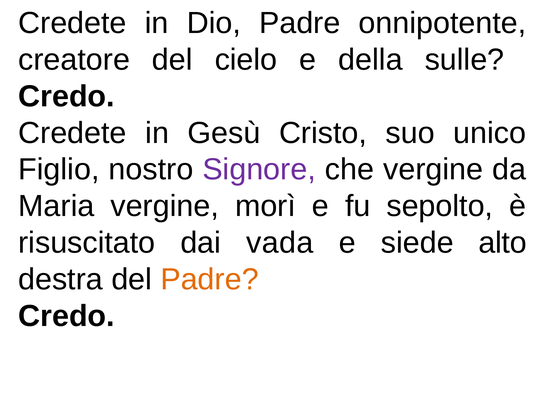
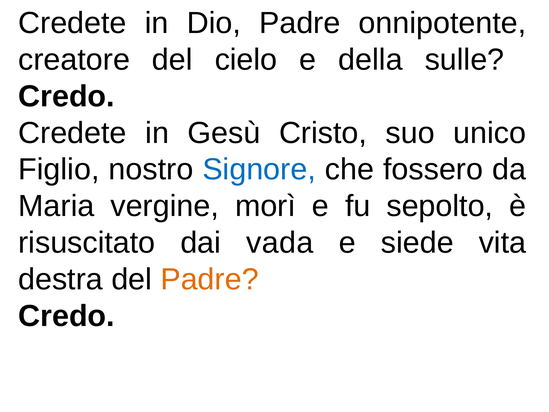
Signore colour: purple -> blue (259, 169)
che vergine: vergine -> fossero (433, 169)
alto: alto -> vita (502, 243)
